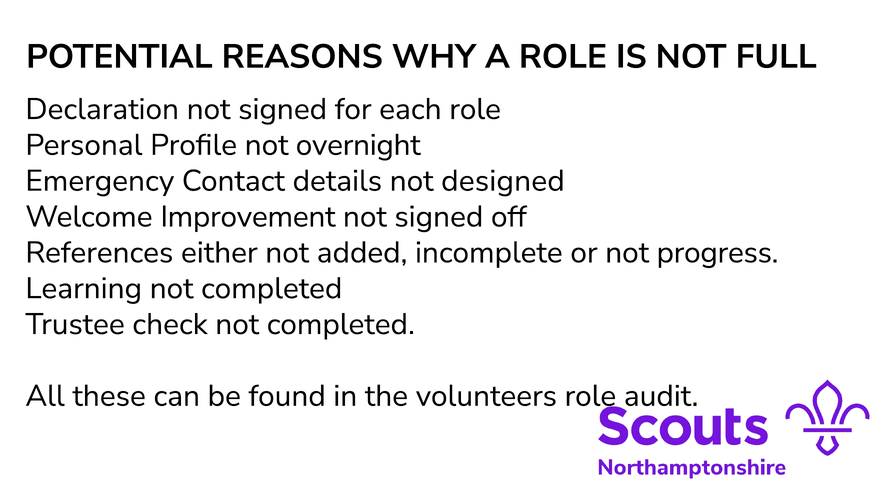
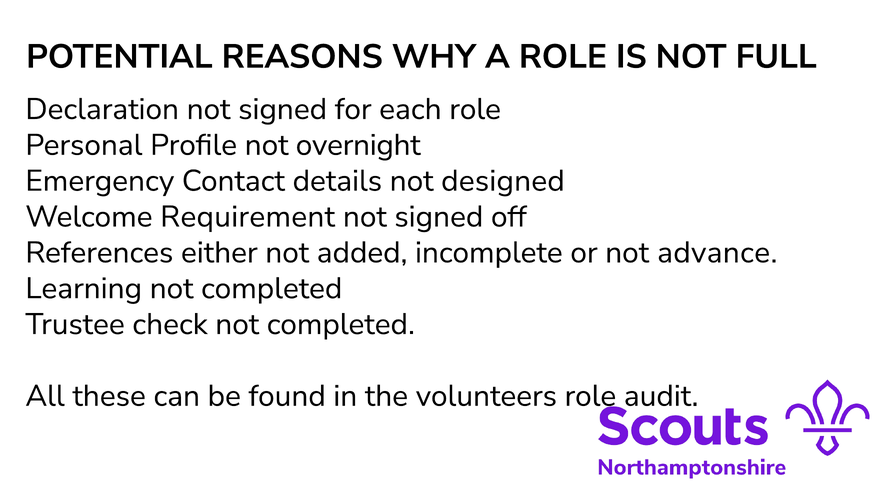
Improvement: Improvement -> Requirement (248, 217)
progress: progress -> advance (717, 253)
